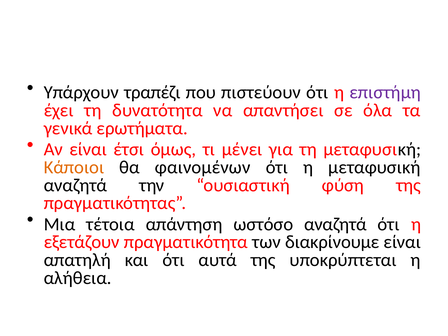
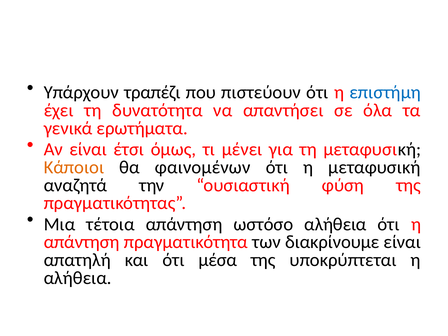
επιστήμη colour: purple -> blue (385, 92)
ωστόσο αναζητά: αναζητά -> αλήθεια (335, 224)
εξετάζουν: εξετάζουν -> απάντηση (82, 242)
αυτά: αυτά -> μέσα (218, 260)
